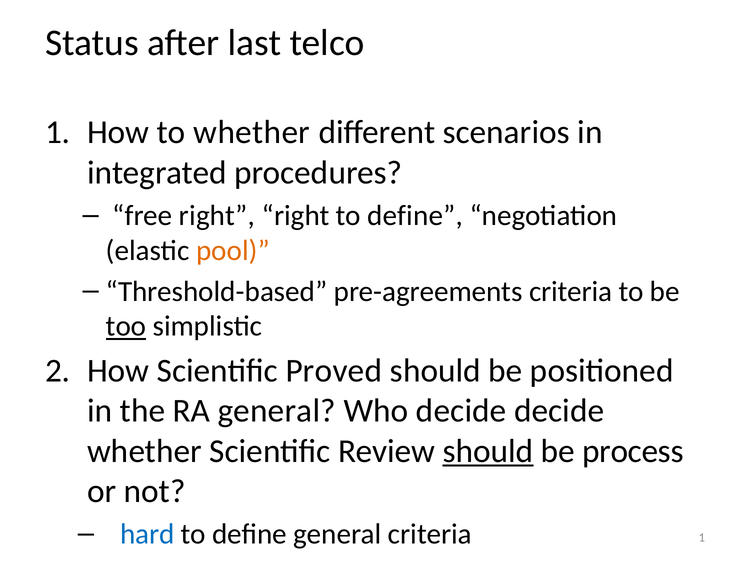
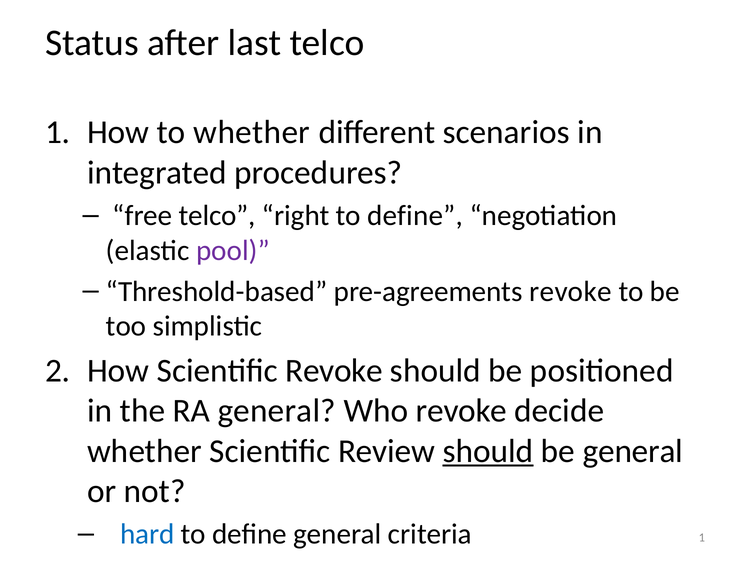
free right: right -> telco (217, 215)
pool colour: orange -> purple (233, 250)
pre-agreements criteria: criteria -> revoke (570, 291)
too underline: present -> none (126, 326)
Scientific Proved: Proved -> Revoke (334, 371)
Who decide: decide -> revoke (461, 411)
be process: process -> general (633, 451)
